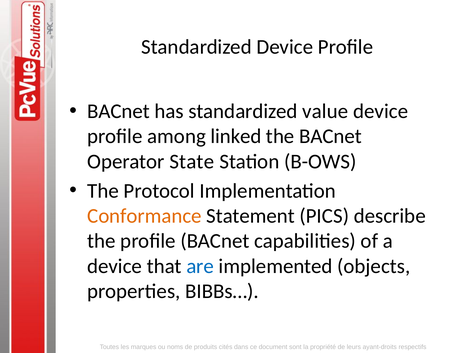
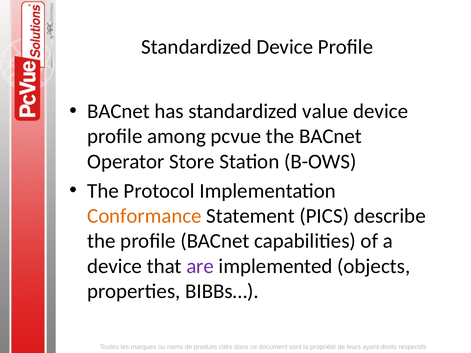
linked: linked -> pcvue (236, 137)
State: State -> Store (192, 162)
are colour: blue -> purple (200, 266)
